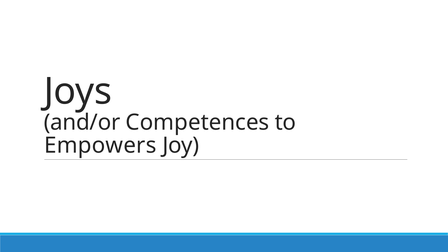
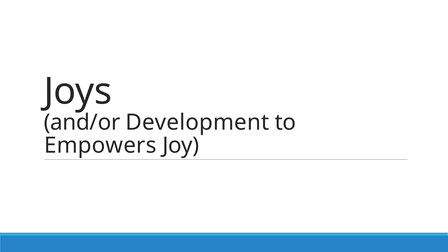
Competences: Competences -> Development (197, 122)
